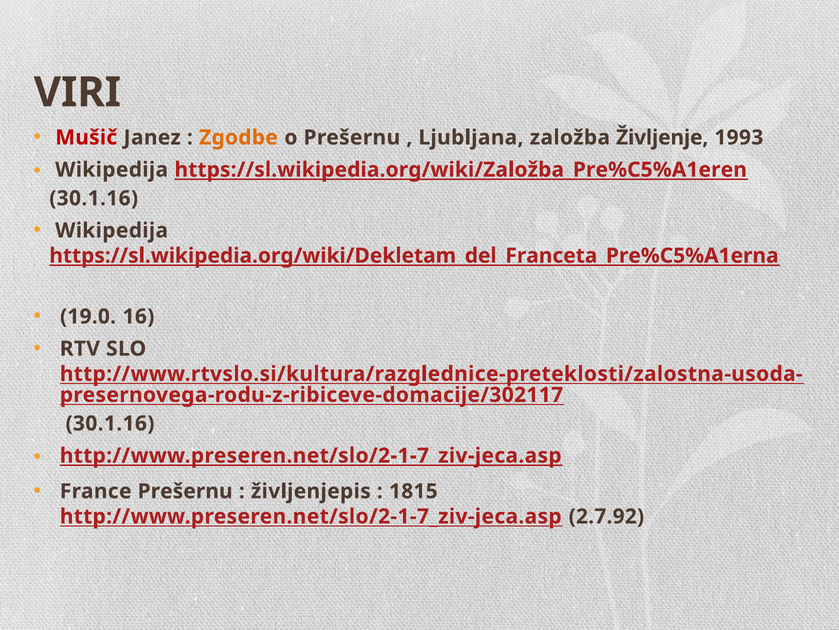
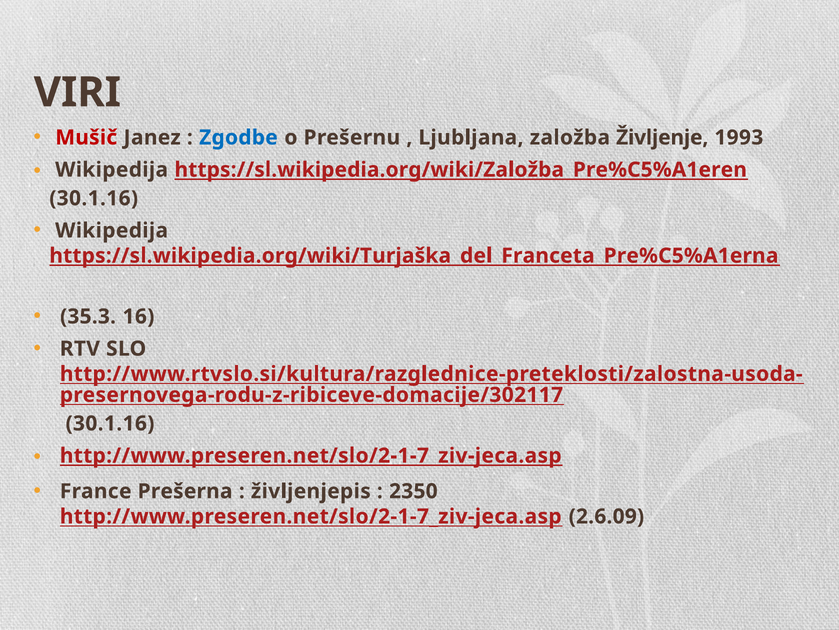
Zgodbe colour: orange -> blue (238, 137)
https://sl.wikipedia.org/wiki/Dekletam_del_Franceta_Pre%C5%A1erna: https://sl.wikipedia.org/wiki/Dekletam_del_Franceta_Pre%C5%A1erna -> https://sl.wikipedia.org/wiki/Turjaška_del_Franceta_Pre%C5%A1erna (414, 255)
19.0: 19.0 -> 35.3 (88, 316)
France Prešernu: Prešernu -> Prešerna (185, 491)
1815: 1815 -> 2350 (413, 491)
2.7.92: 2.7.92 -> 2.6.09 (606, 516)
